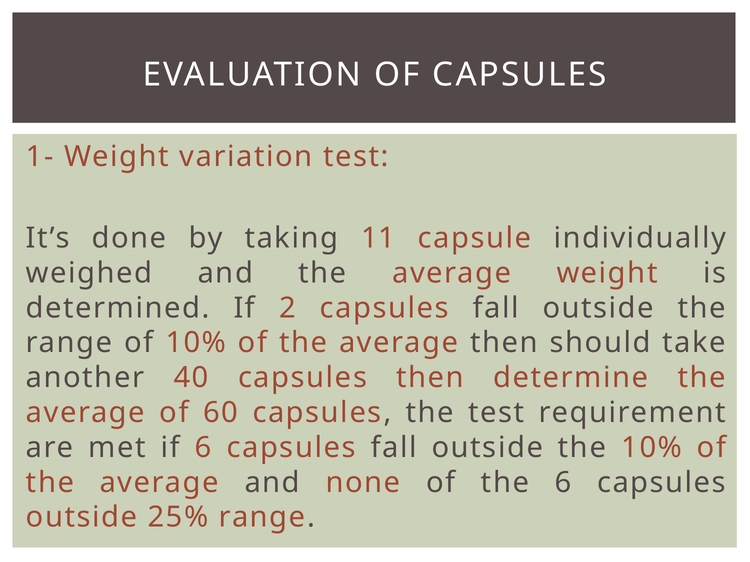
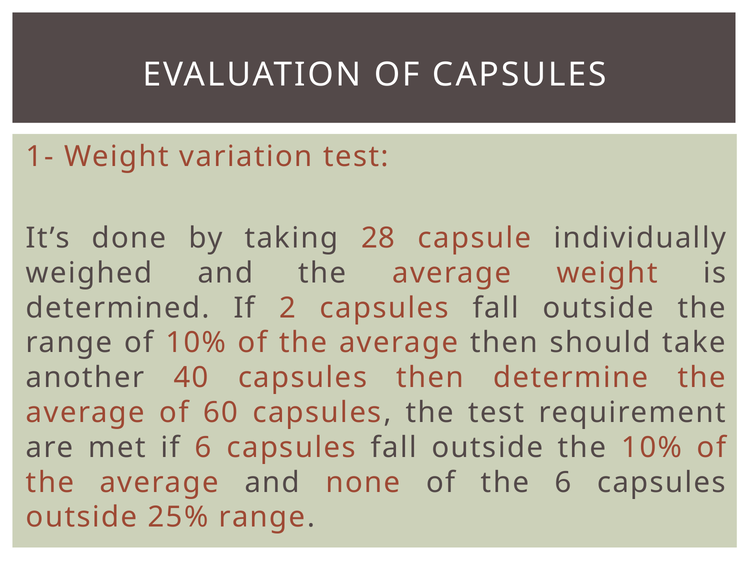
11: 11 -> 28 (378, 238)
